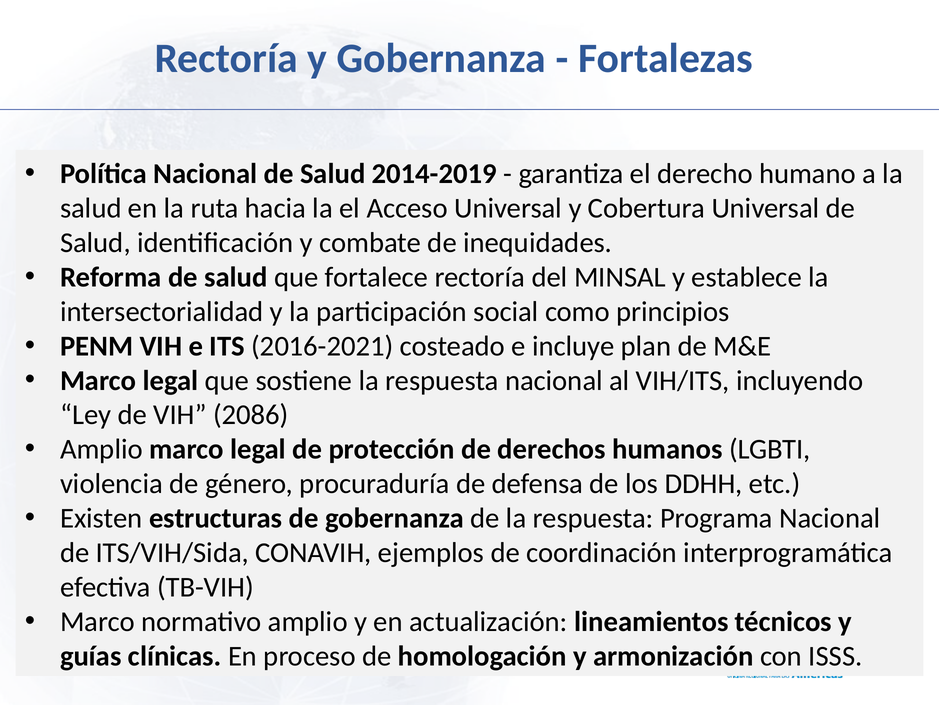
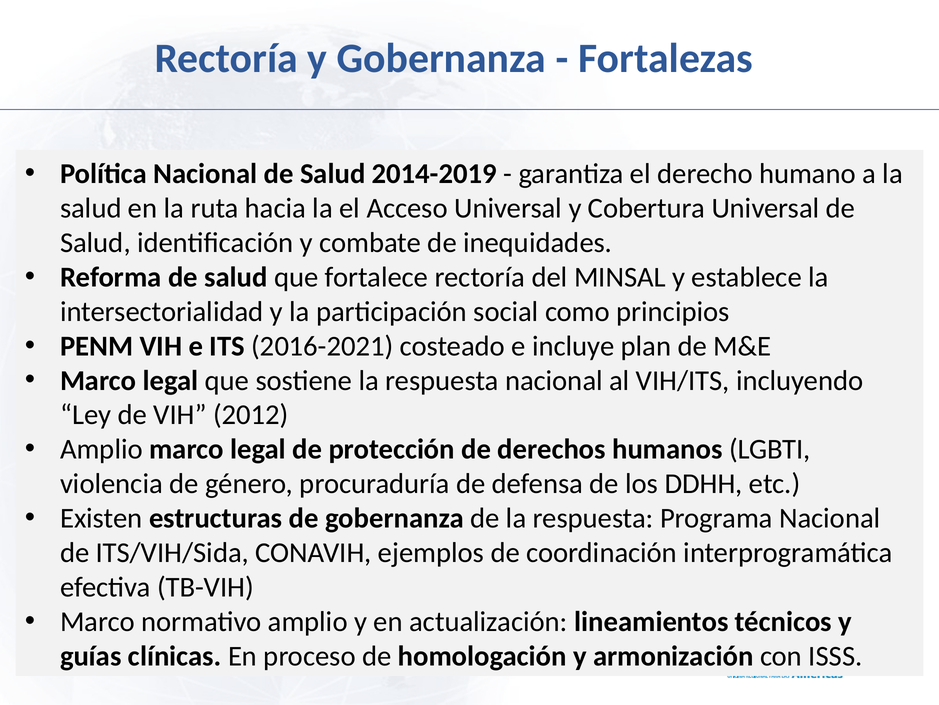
2086: 2086 -> 2012 (251, 415)
